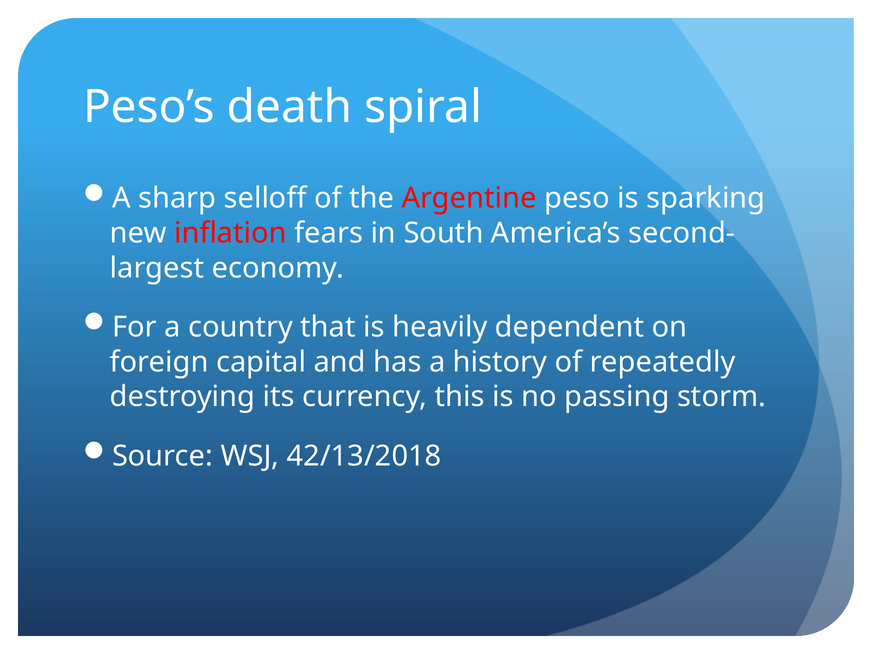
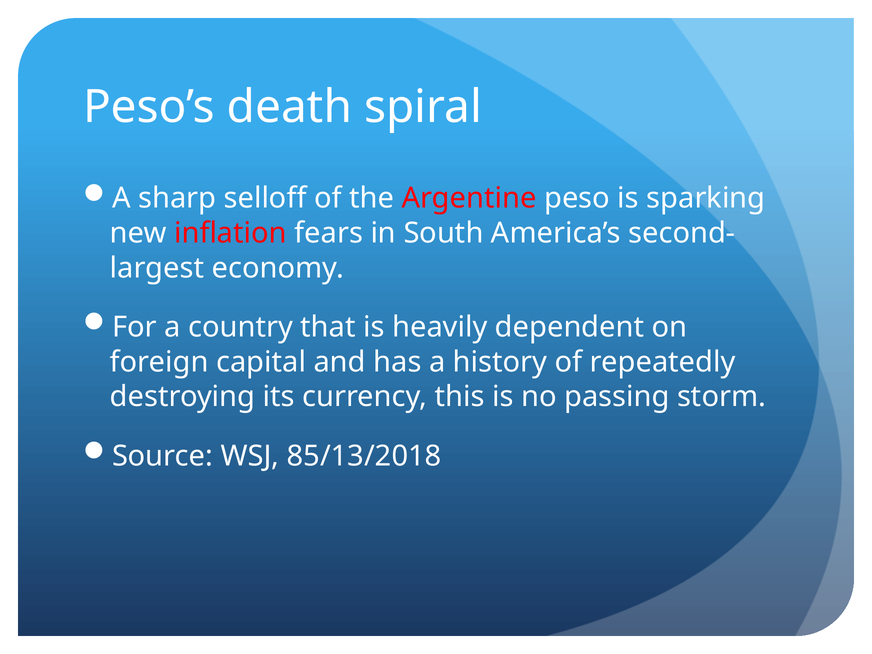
42/13/2018: 42/13/2018 -> 85/13/2018 (364, 456)
